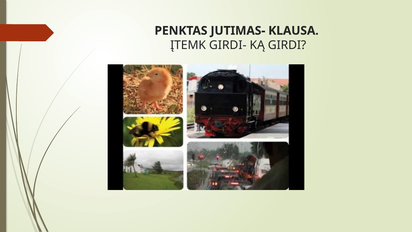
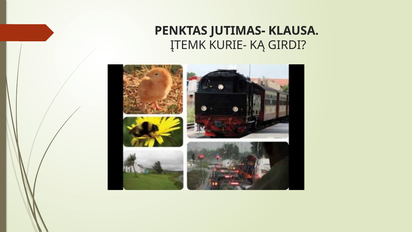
GIRDI-: GIRDI- -> KURIE- (228, 45)
